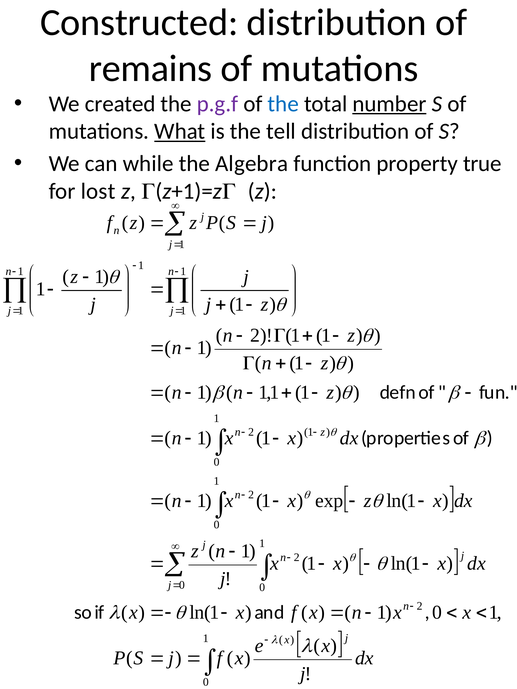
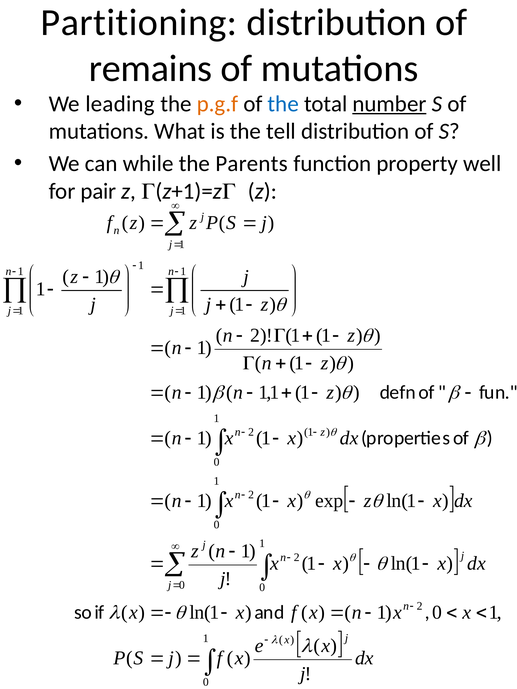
Constructed: Constructed -> Partitioning (139, 23)
created: created -> leading (120, 104)
p.g.f colour: purple -> orange (218, 104)
What underline: present -> none (180, 131)
Algebra: Algebra -> Parents (252, 164)
true: true -> well (482, 164)
lost: lost -> pair (98, 191)
